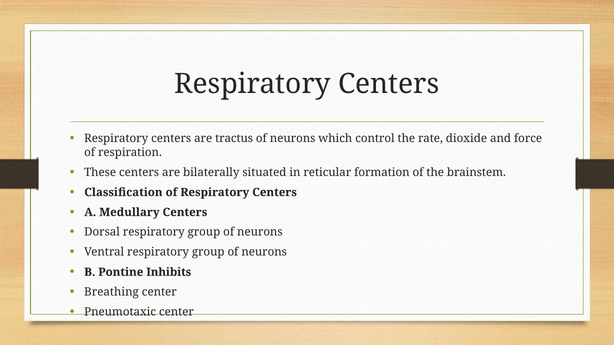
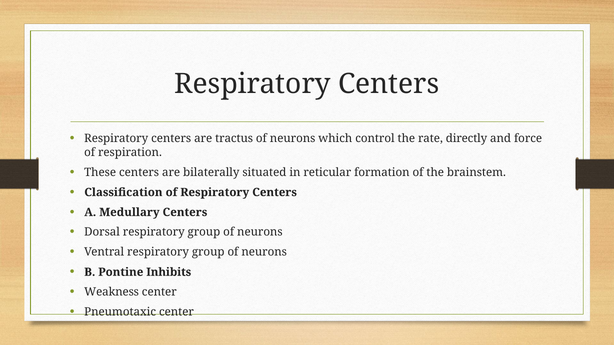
dioxide: dioxide -> directly (467, 139)
Breathing: Breathing -> Weakness (112, 292)
